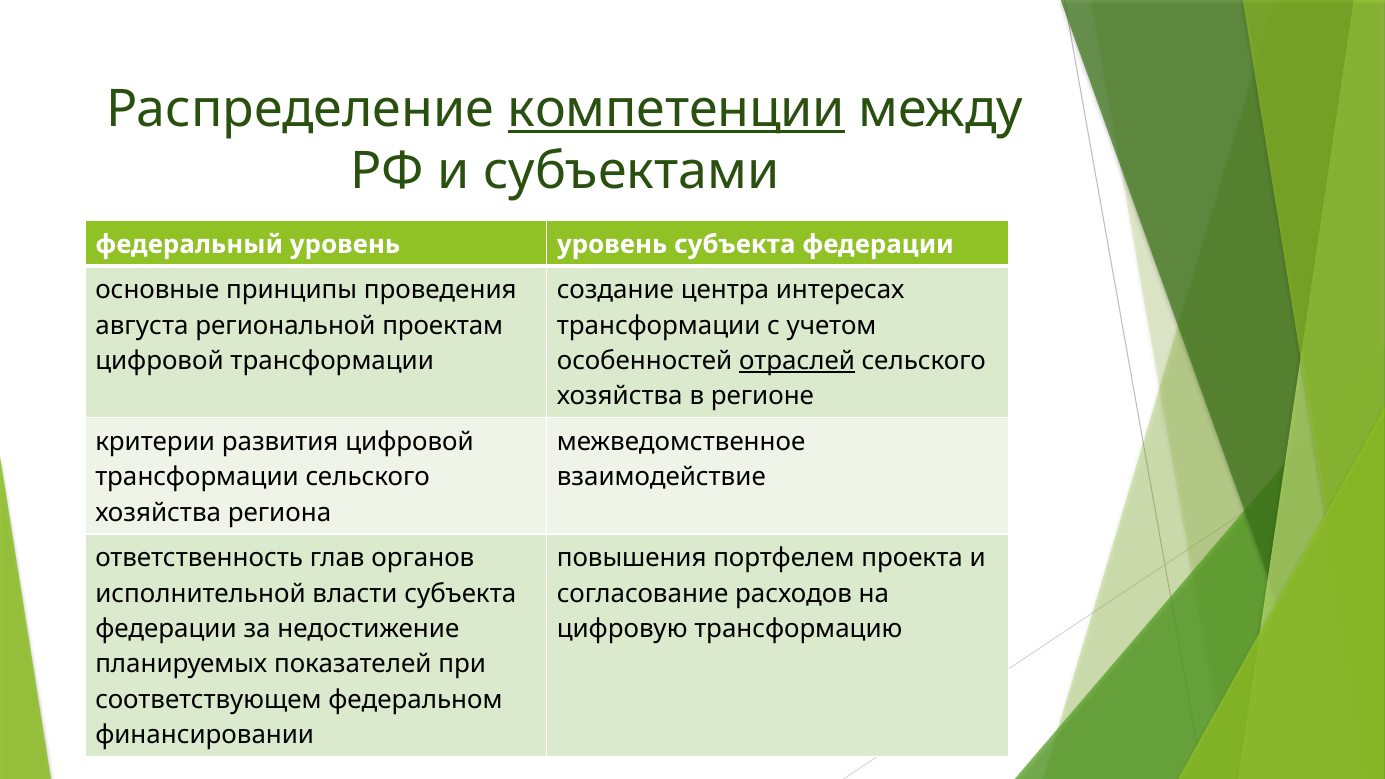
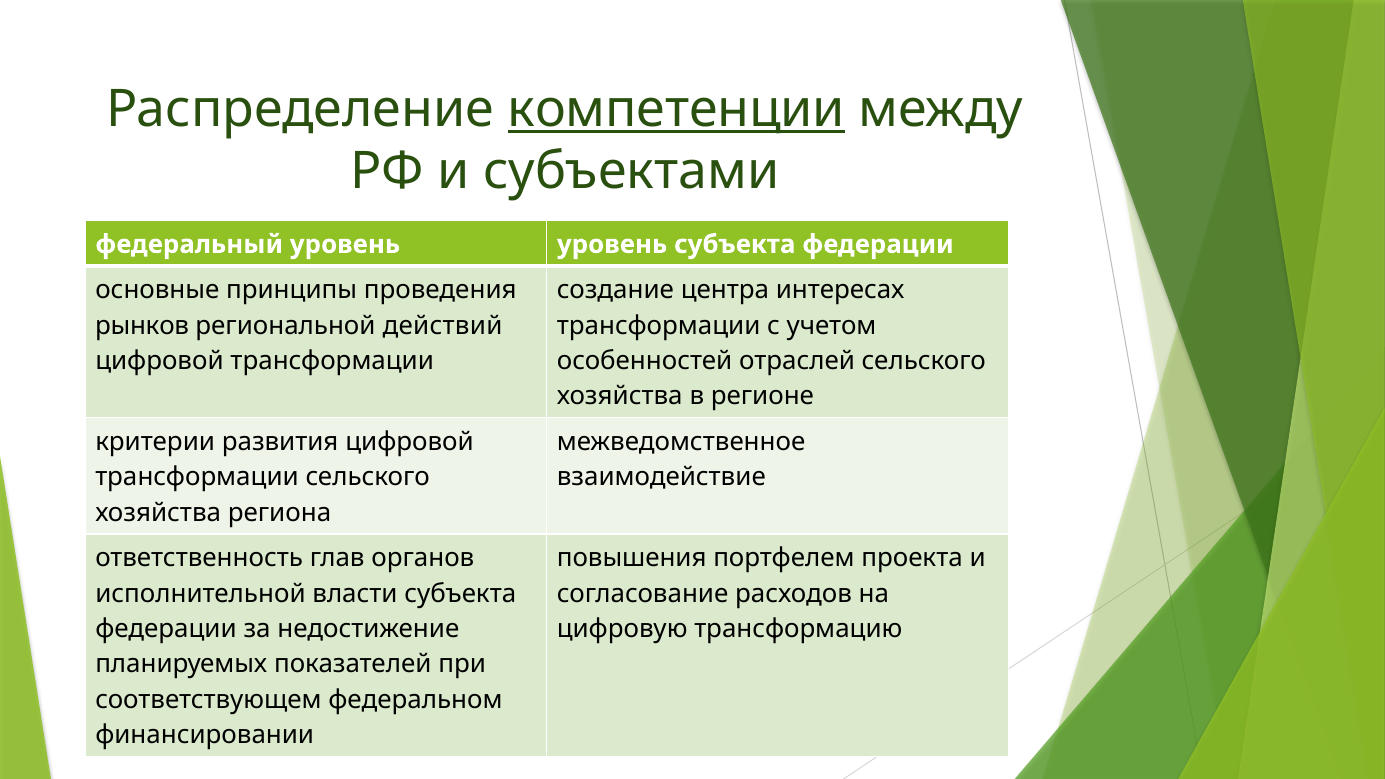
августа: августа -> рынков (142, 326)
проектам: проектам -> действий (442, 326)
отраслей underline: present -> none (797, 361)
